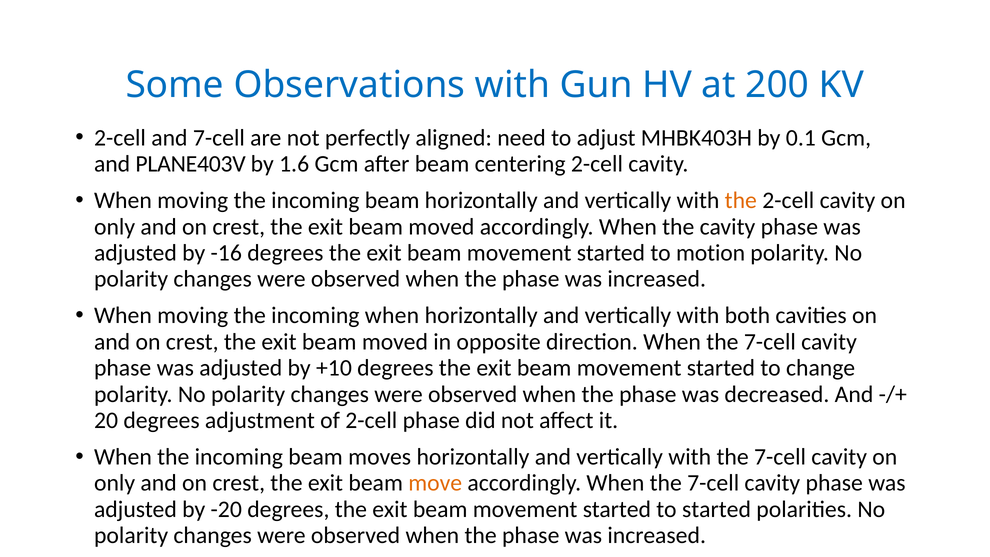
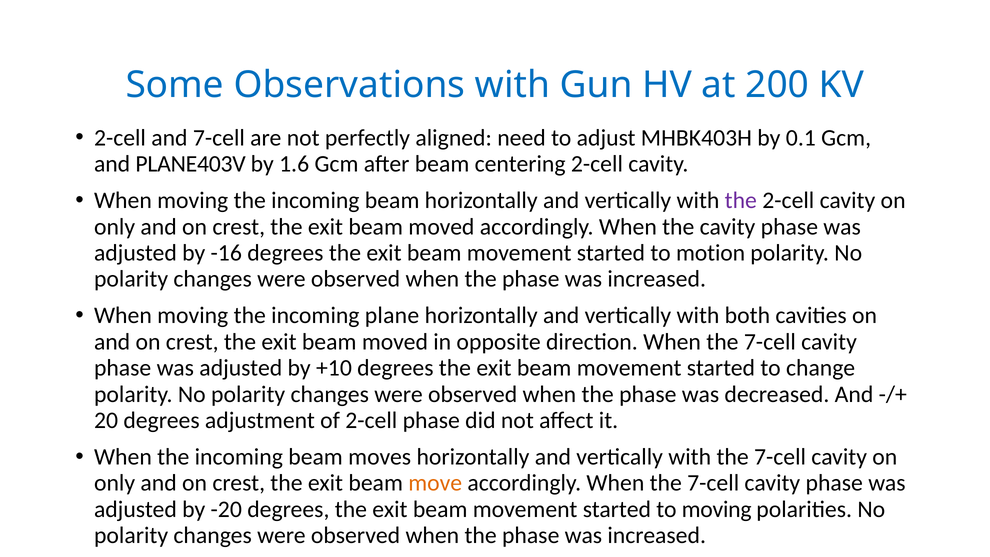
the colour: orange -> purple (741, 200)
incoming when: when -> plane (392, 316)
to started: started -> moving (717, 509)
